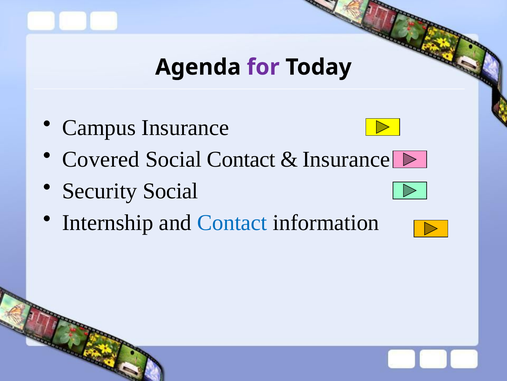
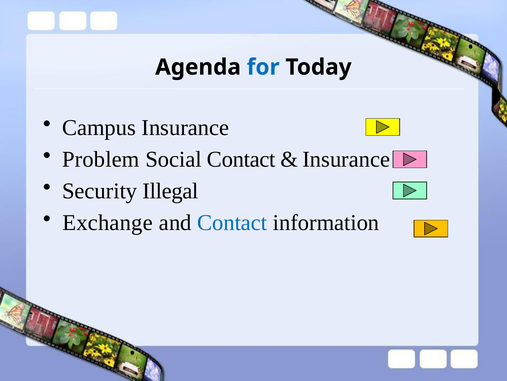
for colour: purple -> blue (263, 67)
Covered: Covered -> Problem (101, 159)
Security Social: Social -> Illegal (170, 191)
Internship: Internship -> Exchange (108, 222)
